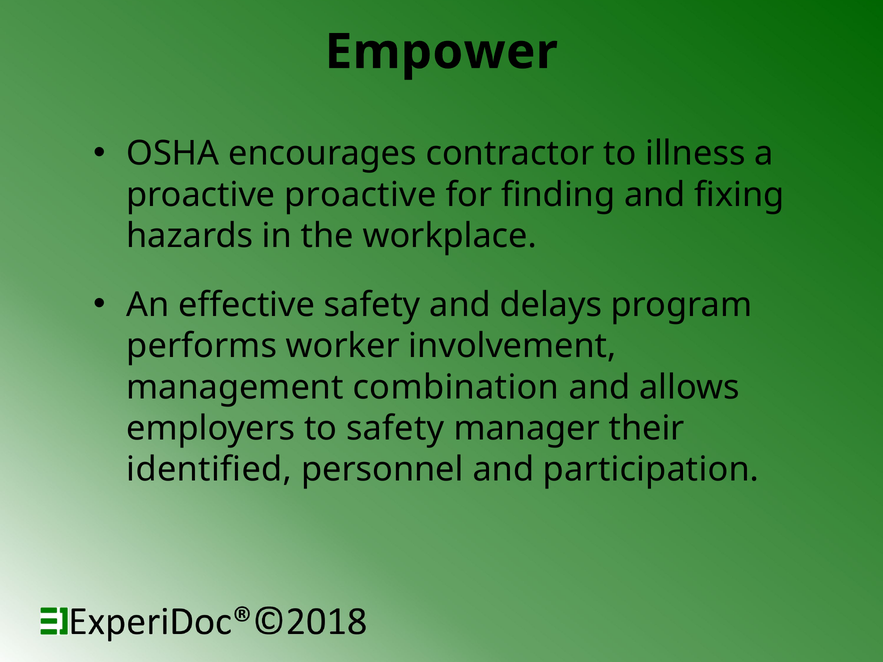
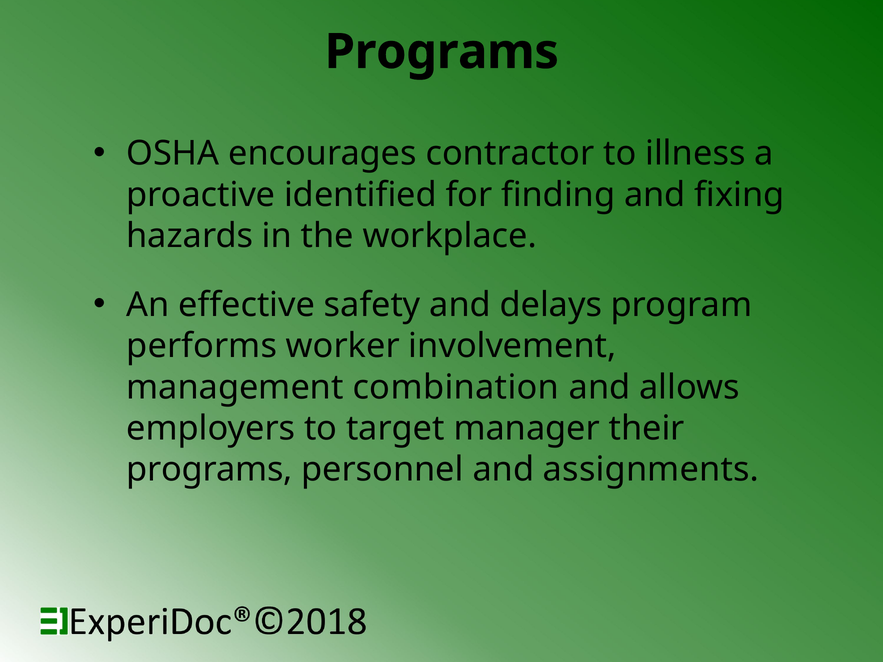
Empower: Empower -> Programs (442, 52)
proactive proactive: proactive -> identified (360, 195)
to safety: safety -> target (395, 429)
identified: identified -> programs (210, 470)
participation: participation -> assignments (651, 470)
